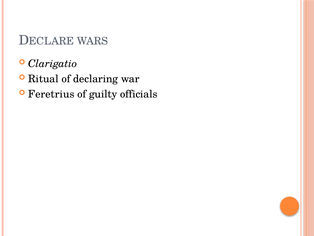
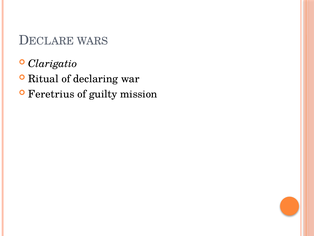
officials: officials -> mission (139, 94)
